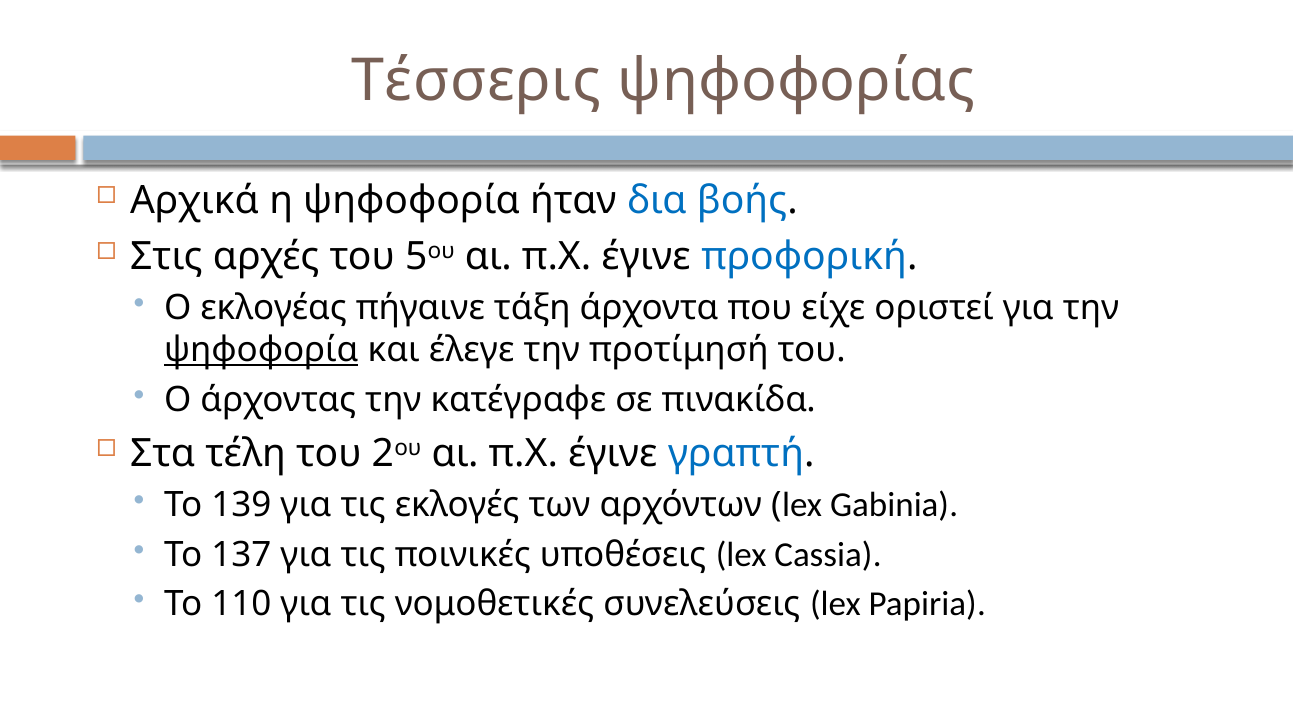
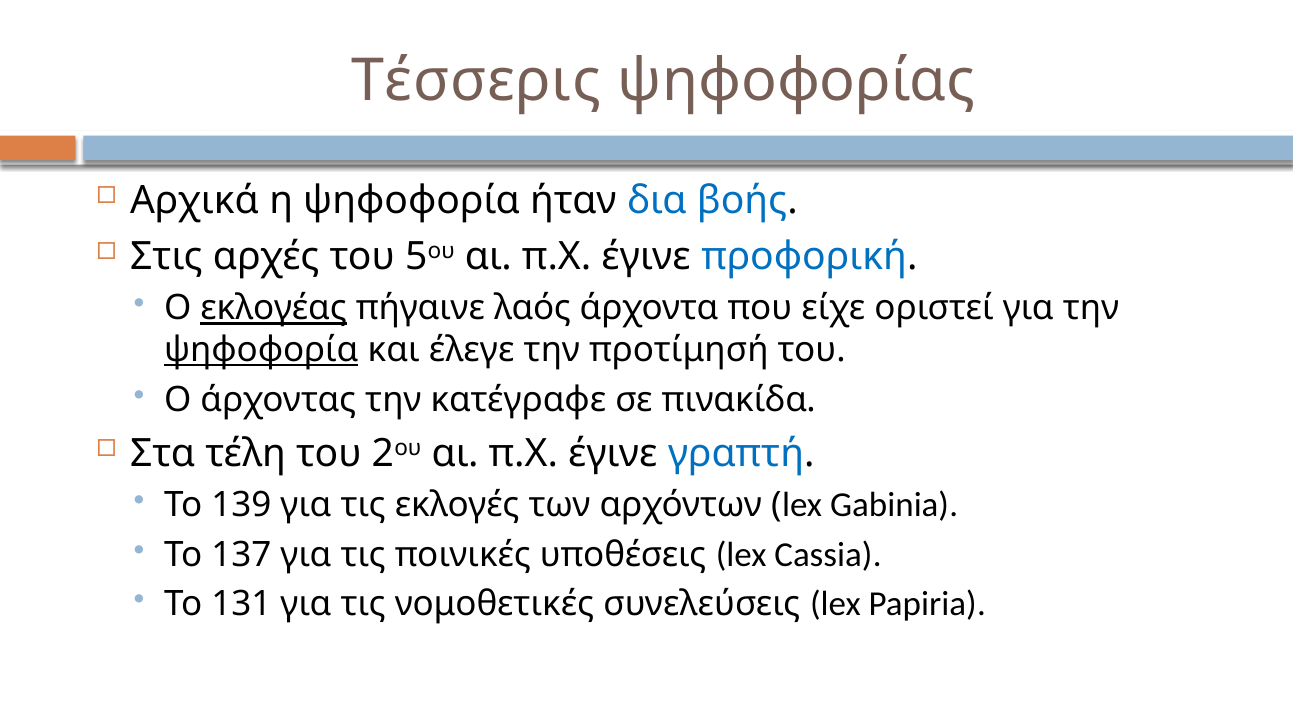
εκλογέας underline: none -> present (274, 309)
τάξη: τάξη -> λαός (532, 309)
110: 110 -> 131 (241, 604)
